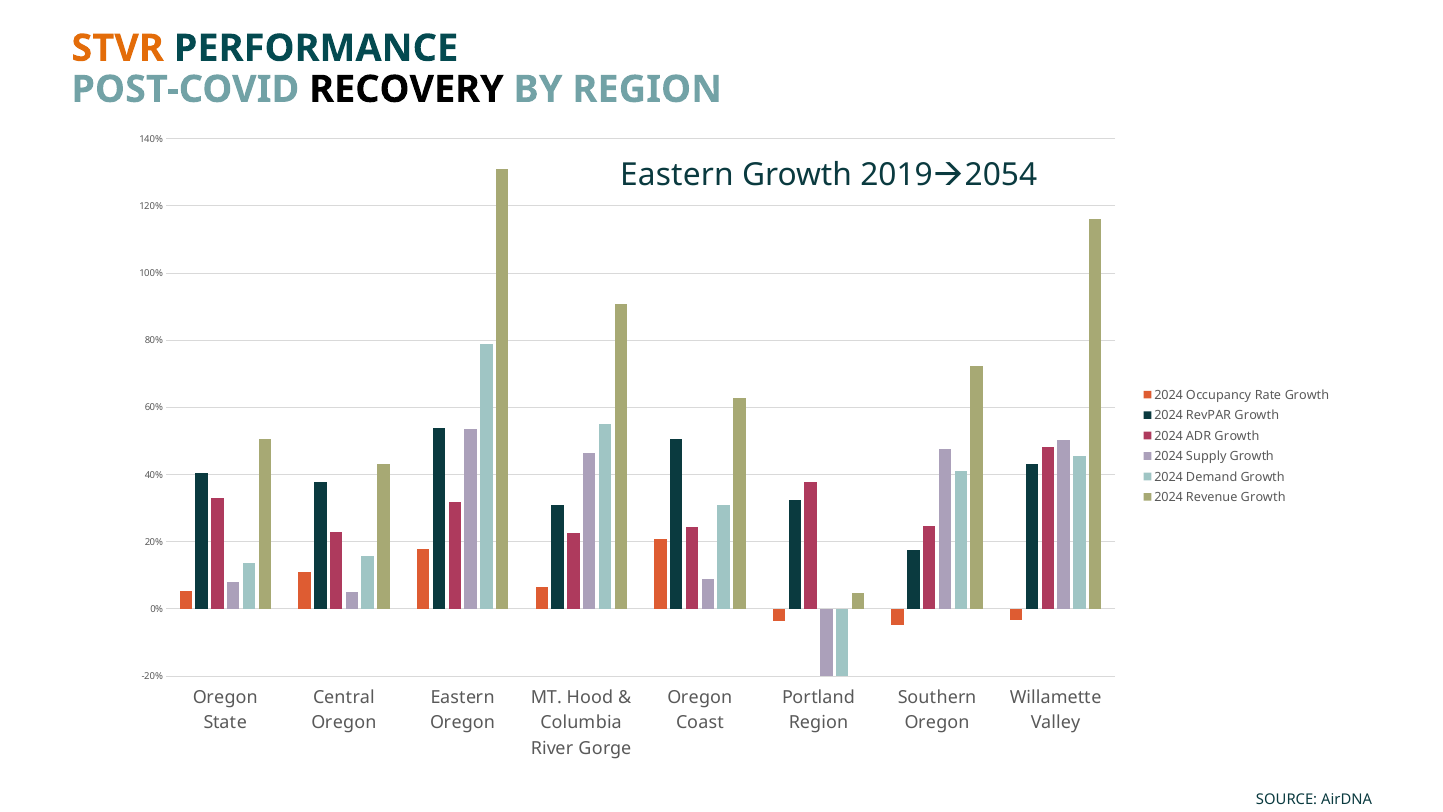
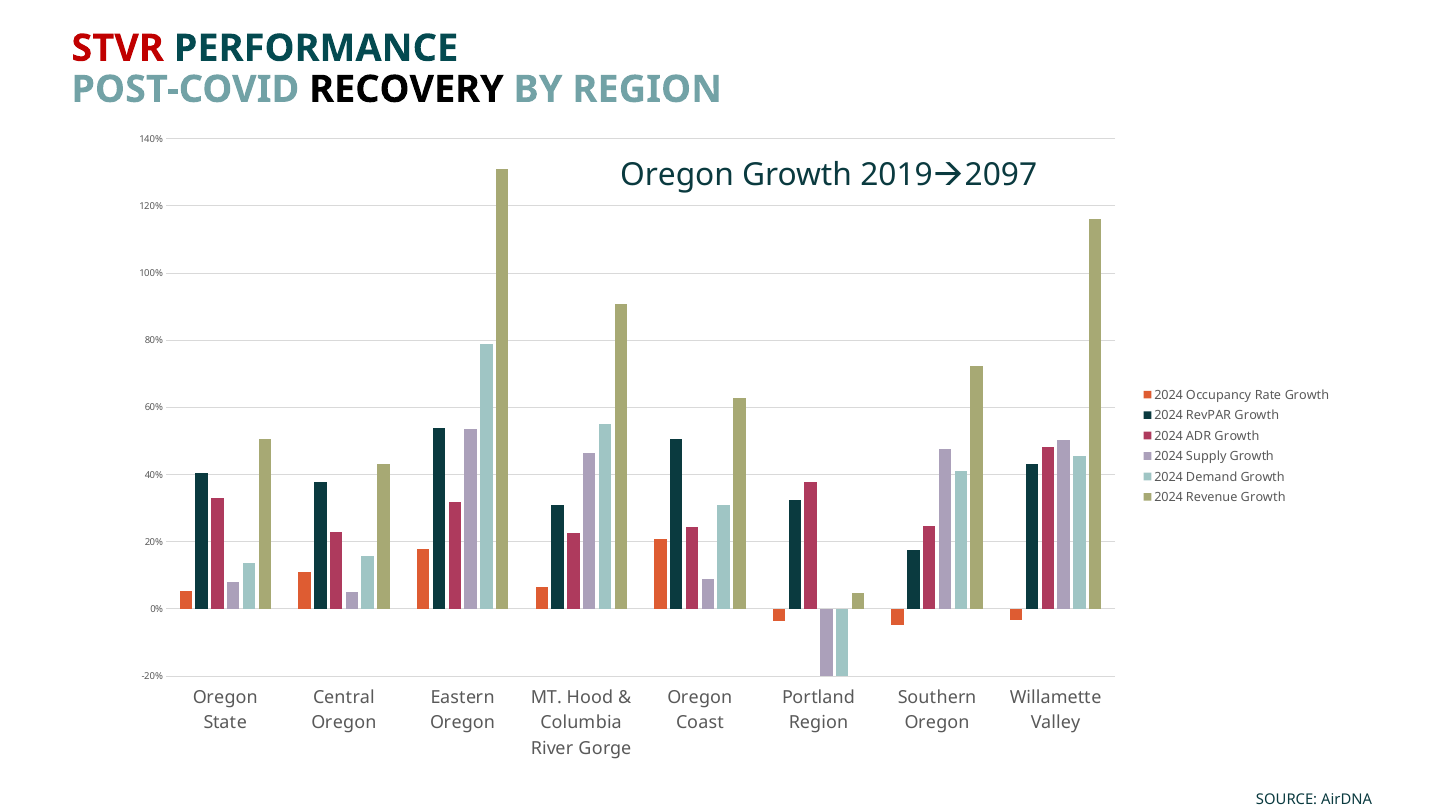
STVR colour: orange -> red (118, 48)
Eastern: Eastern -> Oregon (677, 175)
2054: 2054 -> 2097 (1001, 175)
